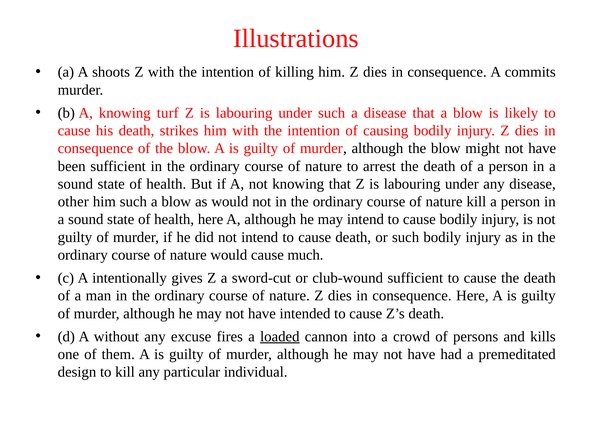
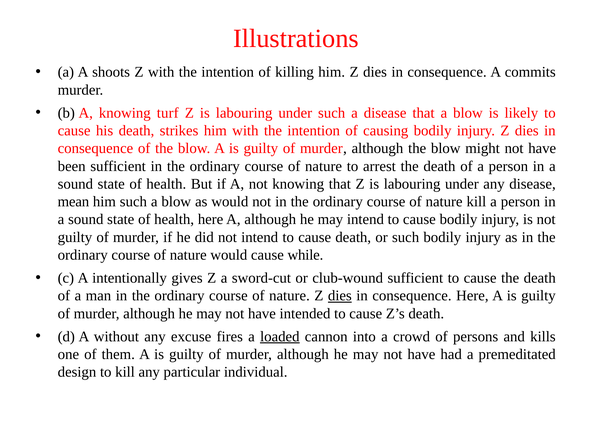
other: other -> mean (73, 202)
much: much -> while (305, 255)
dies underline: none -> present (340, 296)
